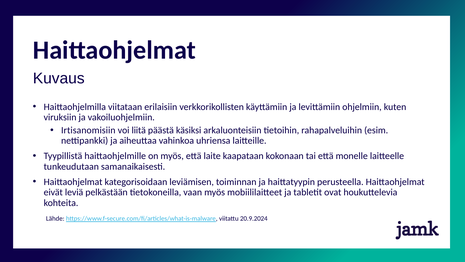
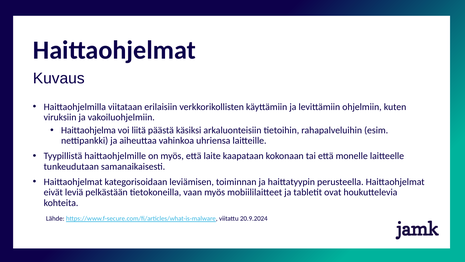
Irtisanomisiin: Irtisanomisiin -> Haittaohjelma (88, 130)
